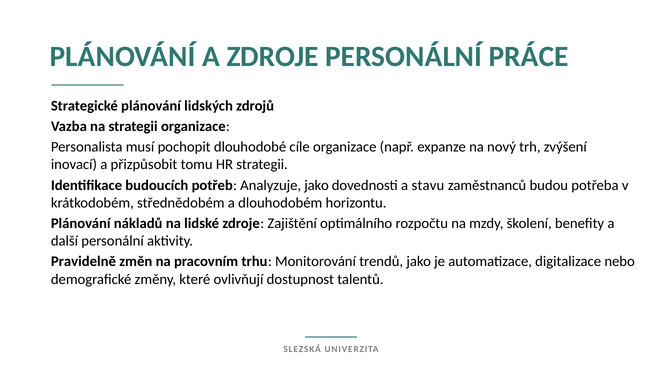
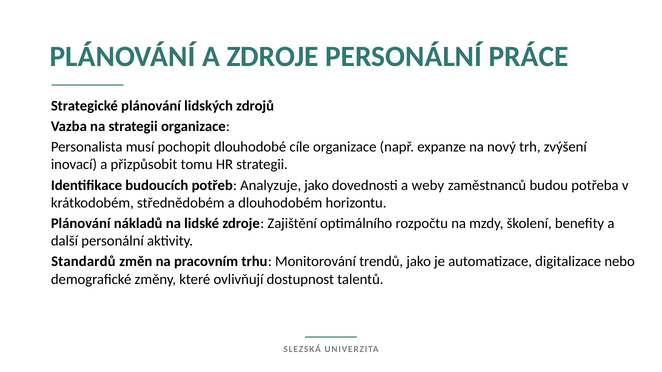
stavu: stavu -> weby (428, 185)
Pravidelně: Pravidelně -> Standardů (83, 262)
